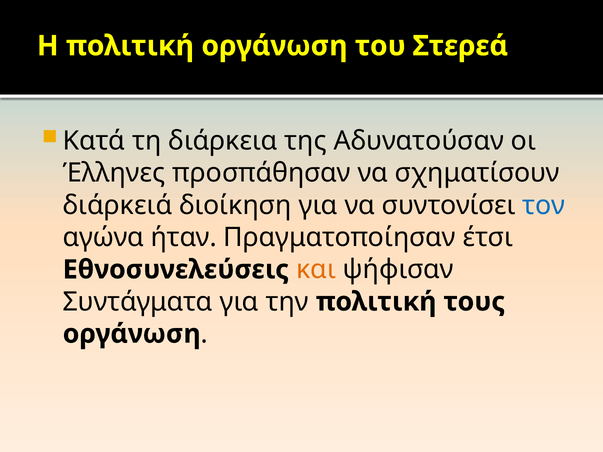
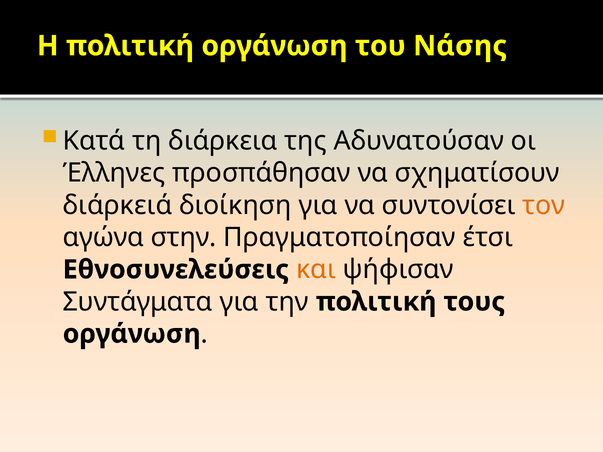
Στερεά: Στερεά -> Νάσης (460, 46)
τον colour: blue -> orange (544, 205)
ήταν: ήταν -> στην (184, 238)
